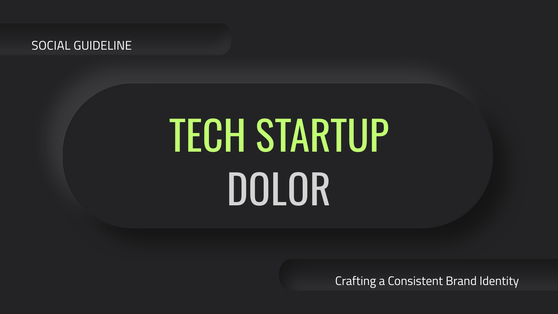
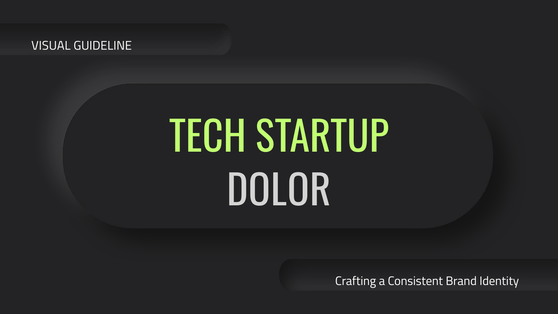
SOCIAL: SOCIAL -> VISUAL (51, 46)
